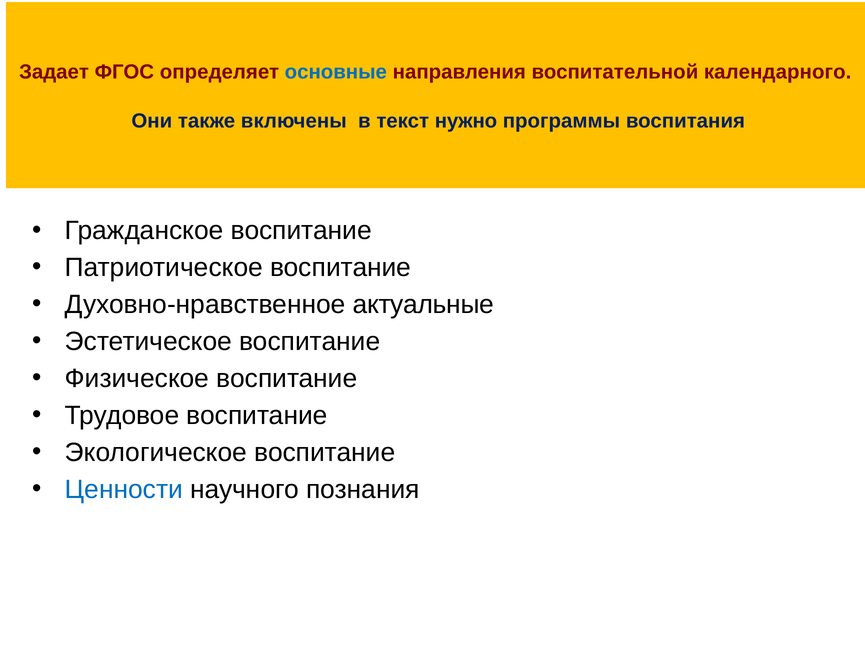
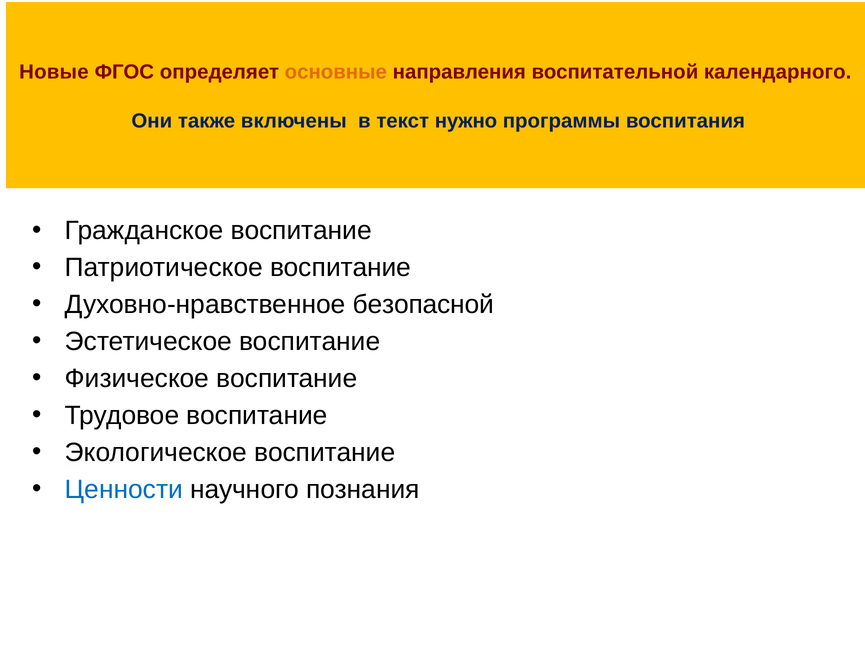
Задает: Задает -> Новые (54, 72)
основные colour: blue -> orange (336, 72)
актуальные: актуальные -> безопасной (423, 305)
